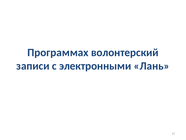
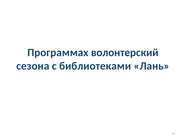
записи: записи -> сезона (33, 66)
электронными: электронными -> библиотеками (95, 66)
